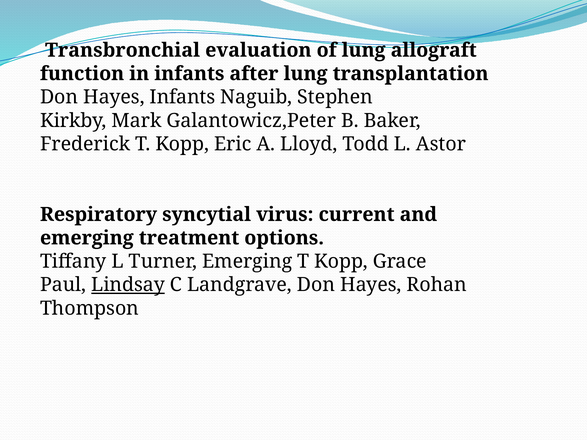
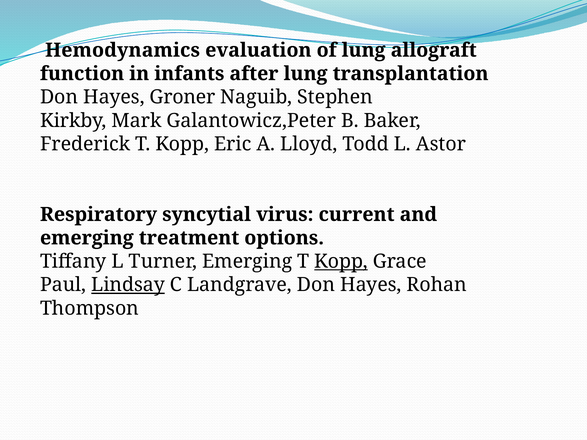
Transbronchial: Transbronchial -> Hemodynamics (123, 50)
Hayes Infants: Infants -> Groner (182, 97)
Kopp underline: none -> present (341, 262)
